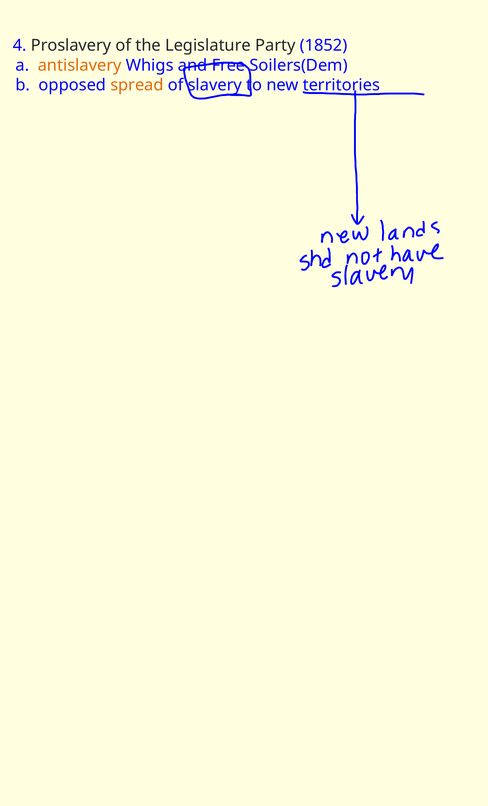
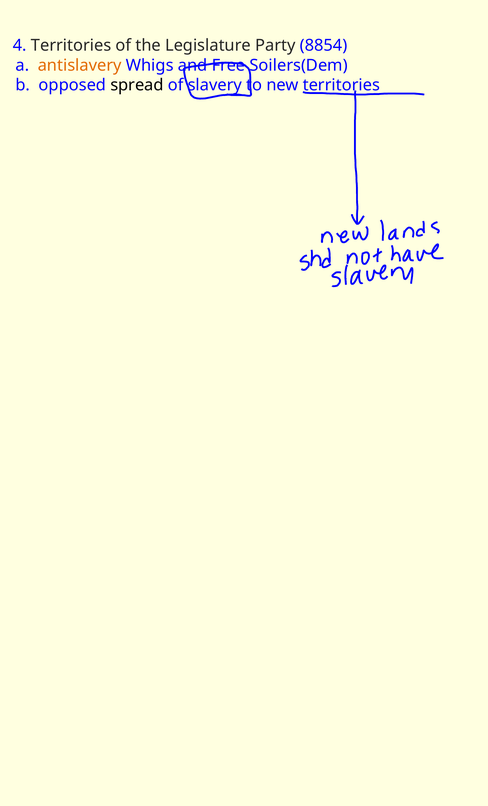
4 Proslavery: Proslavery -> Territories (71, 46)
1852: 1852 -> 8854 (324, 46)
spread colour: orange -> black (137, 85)
